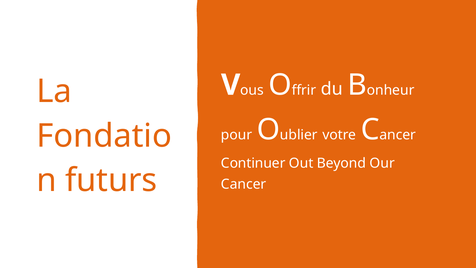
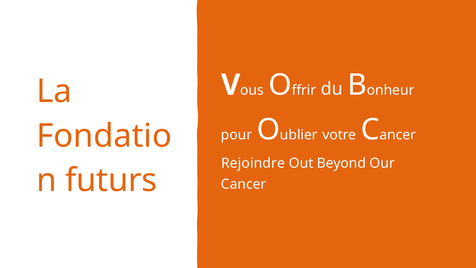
Continuer: Continuer -> Rejoindre (253, 163)
